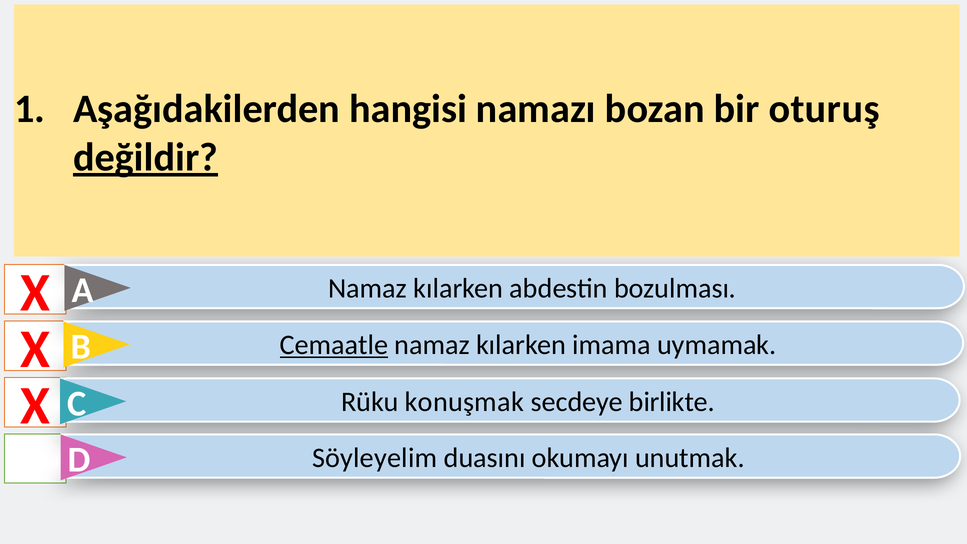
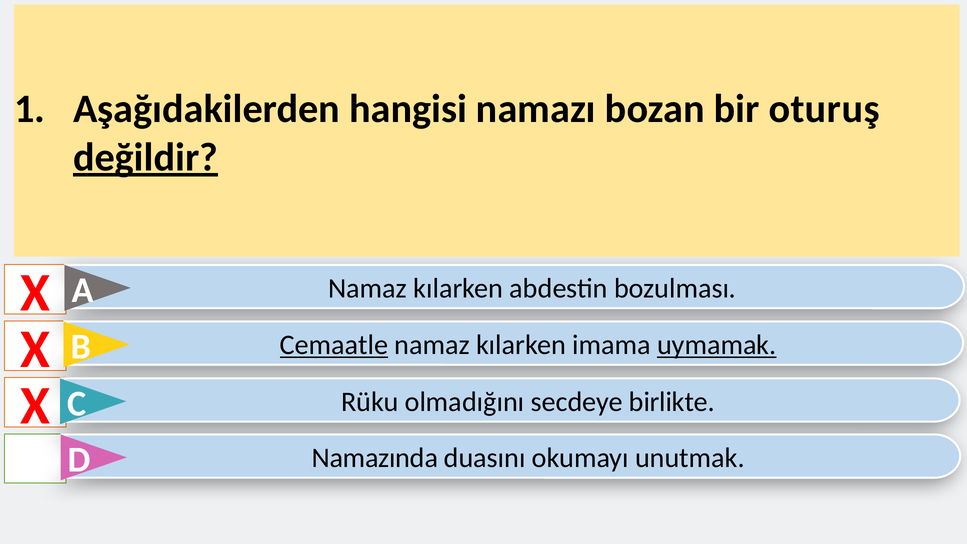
uymamak underline: none -> present (717, 345)
konuşmak: konuşmak -> olmadığını (464, 402)
Söyleyelim: Söyleyelim -> Namazında (375, 458)
